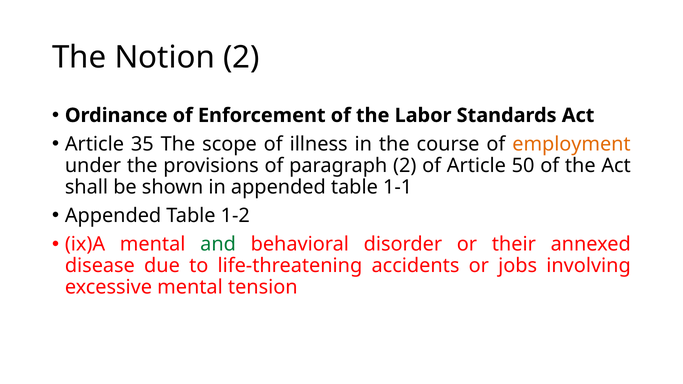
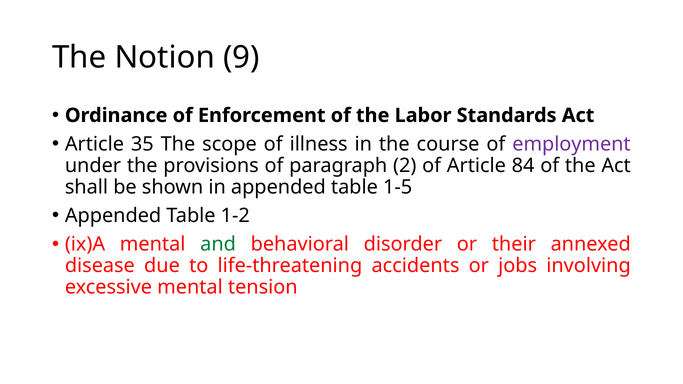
Notion 2: 2 -> 9 (241, 57)
employment colour: orange -> purple (571, 144)
50: 50 -> 84 (523, 166)
1-1: 1-1 -> 1-5 (398, 187)
